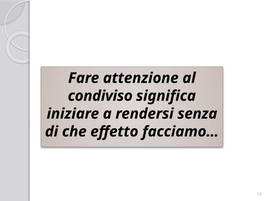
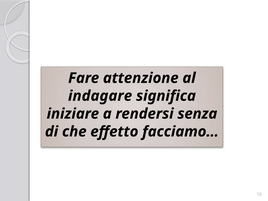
condiviso: condiviso -> indagare (100, 96)
